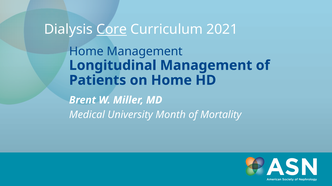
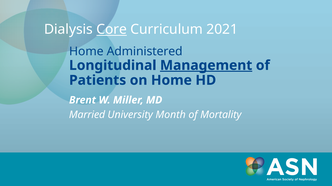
Home Management: Management -> Administered (145, 52)
Management underline: none -> present (206, 66)
Medical: Medical -> Married (87, 115)
